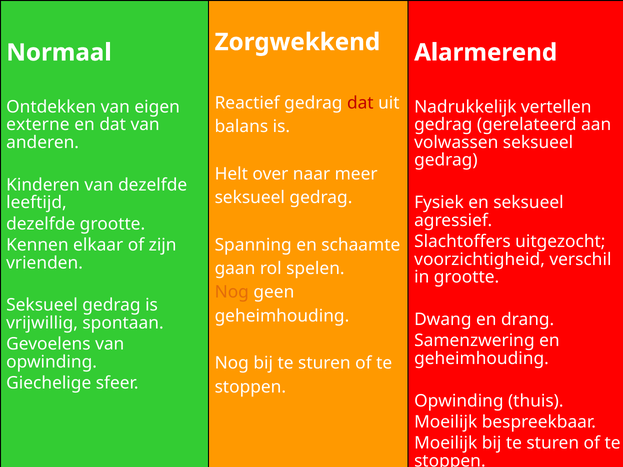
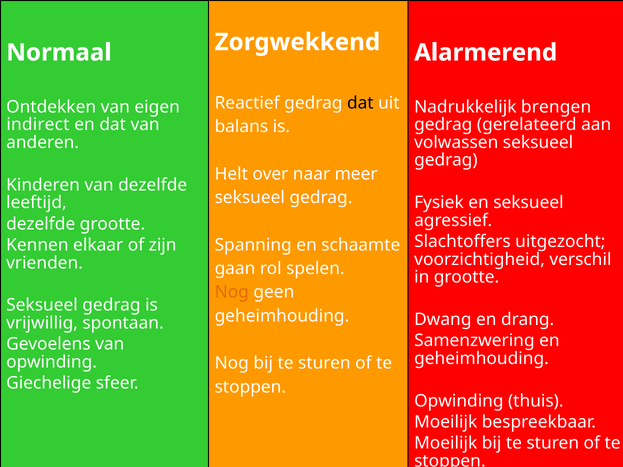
dat colour: red -> black (360, 103)
vertellen: vertellen -> brengen (556, 107)
externe: externe -> indirect (38, 125)
